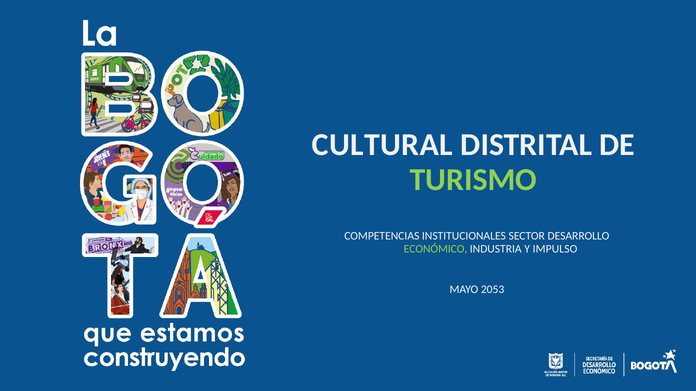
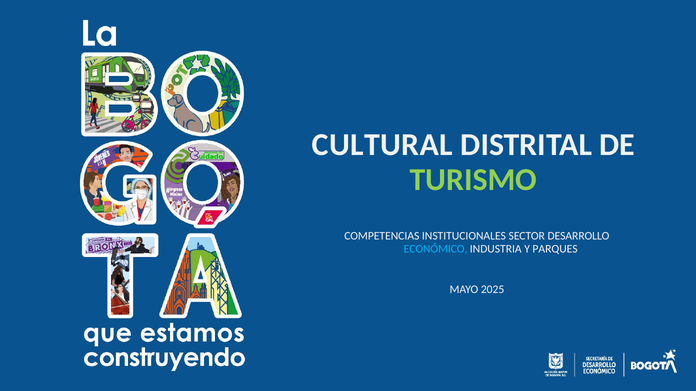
ECONÓMICO colour: light green -> light blue (436, 249)
IMPULSO: IMPULSO -> PARQUES (555, 249)
2053: 2053 -> 2025 (493, 290)
